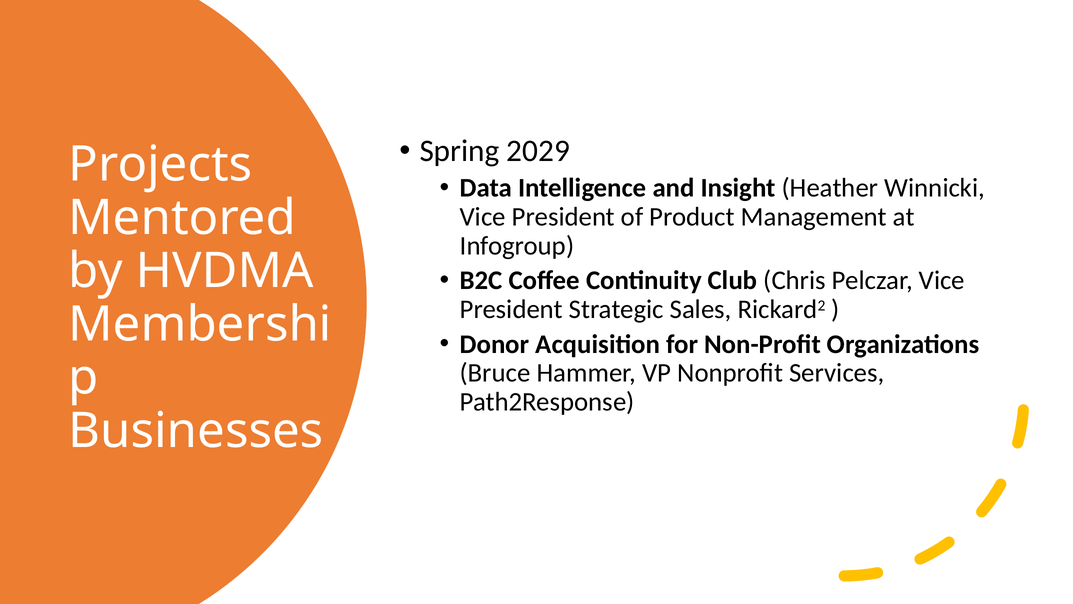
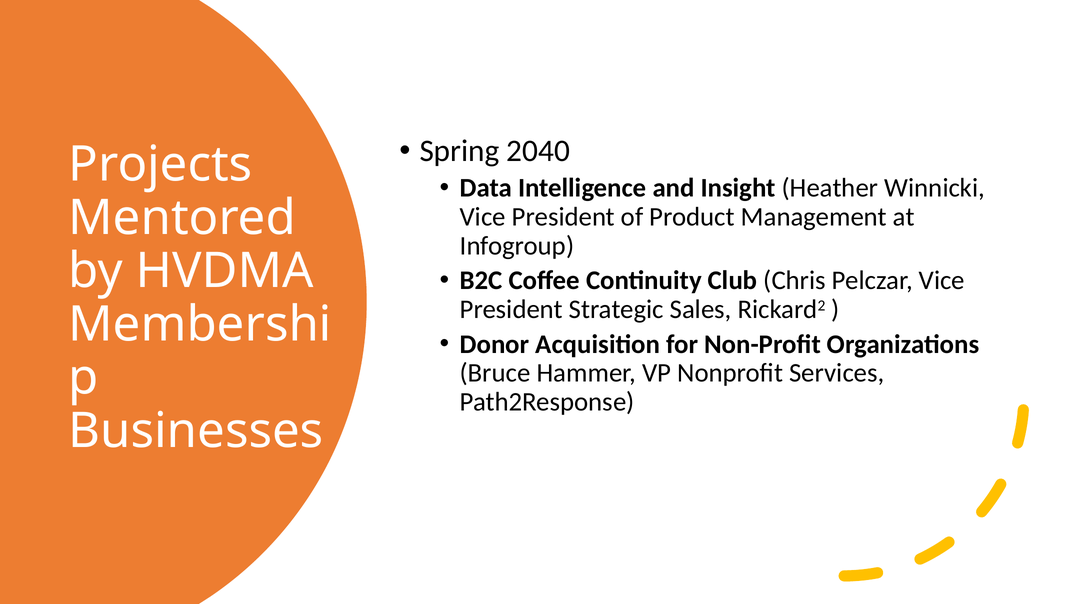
2029: 2029 -> 2040 (538, 151)
